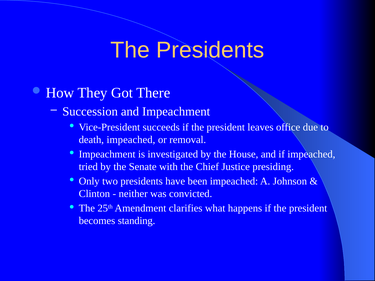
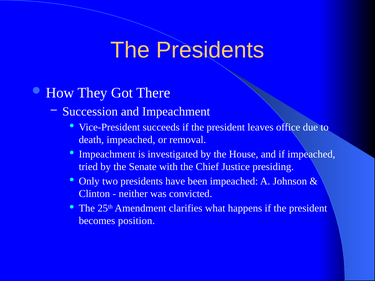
standing: standing -> position (136, 221)
